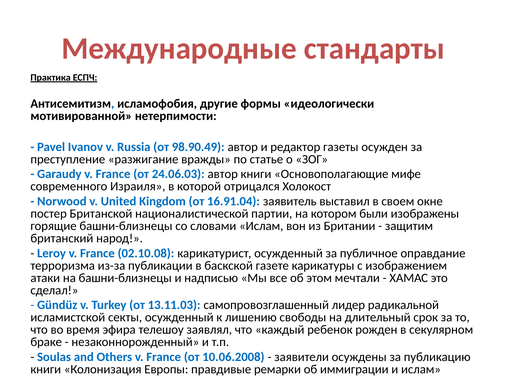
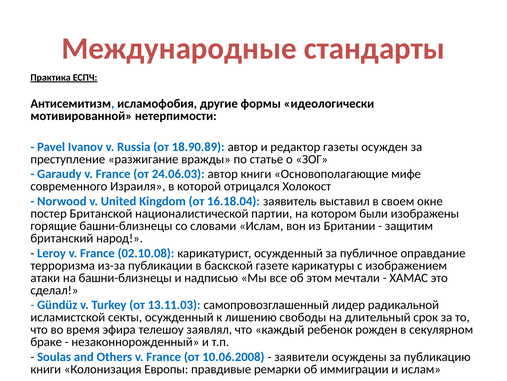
98.90.49: 98.90.49 -> 18.90.89 (198, 147)
16.91.04: 16.91.04 -> 16.18.04 (233, 201)
